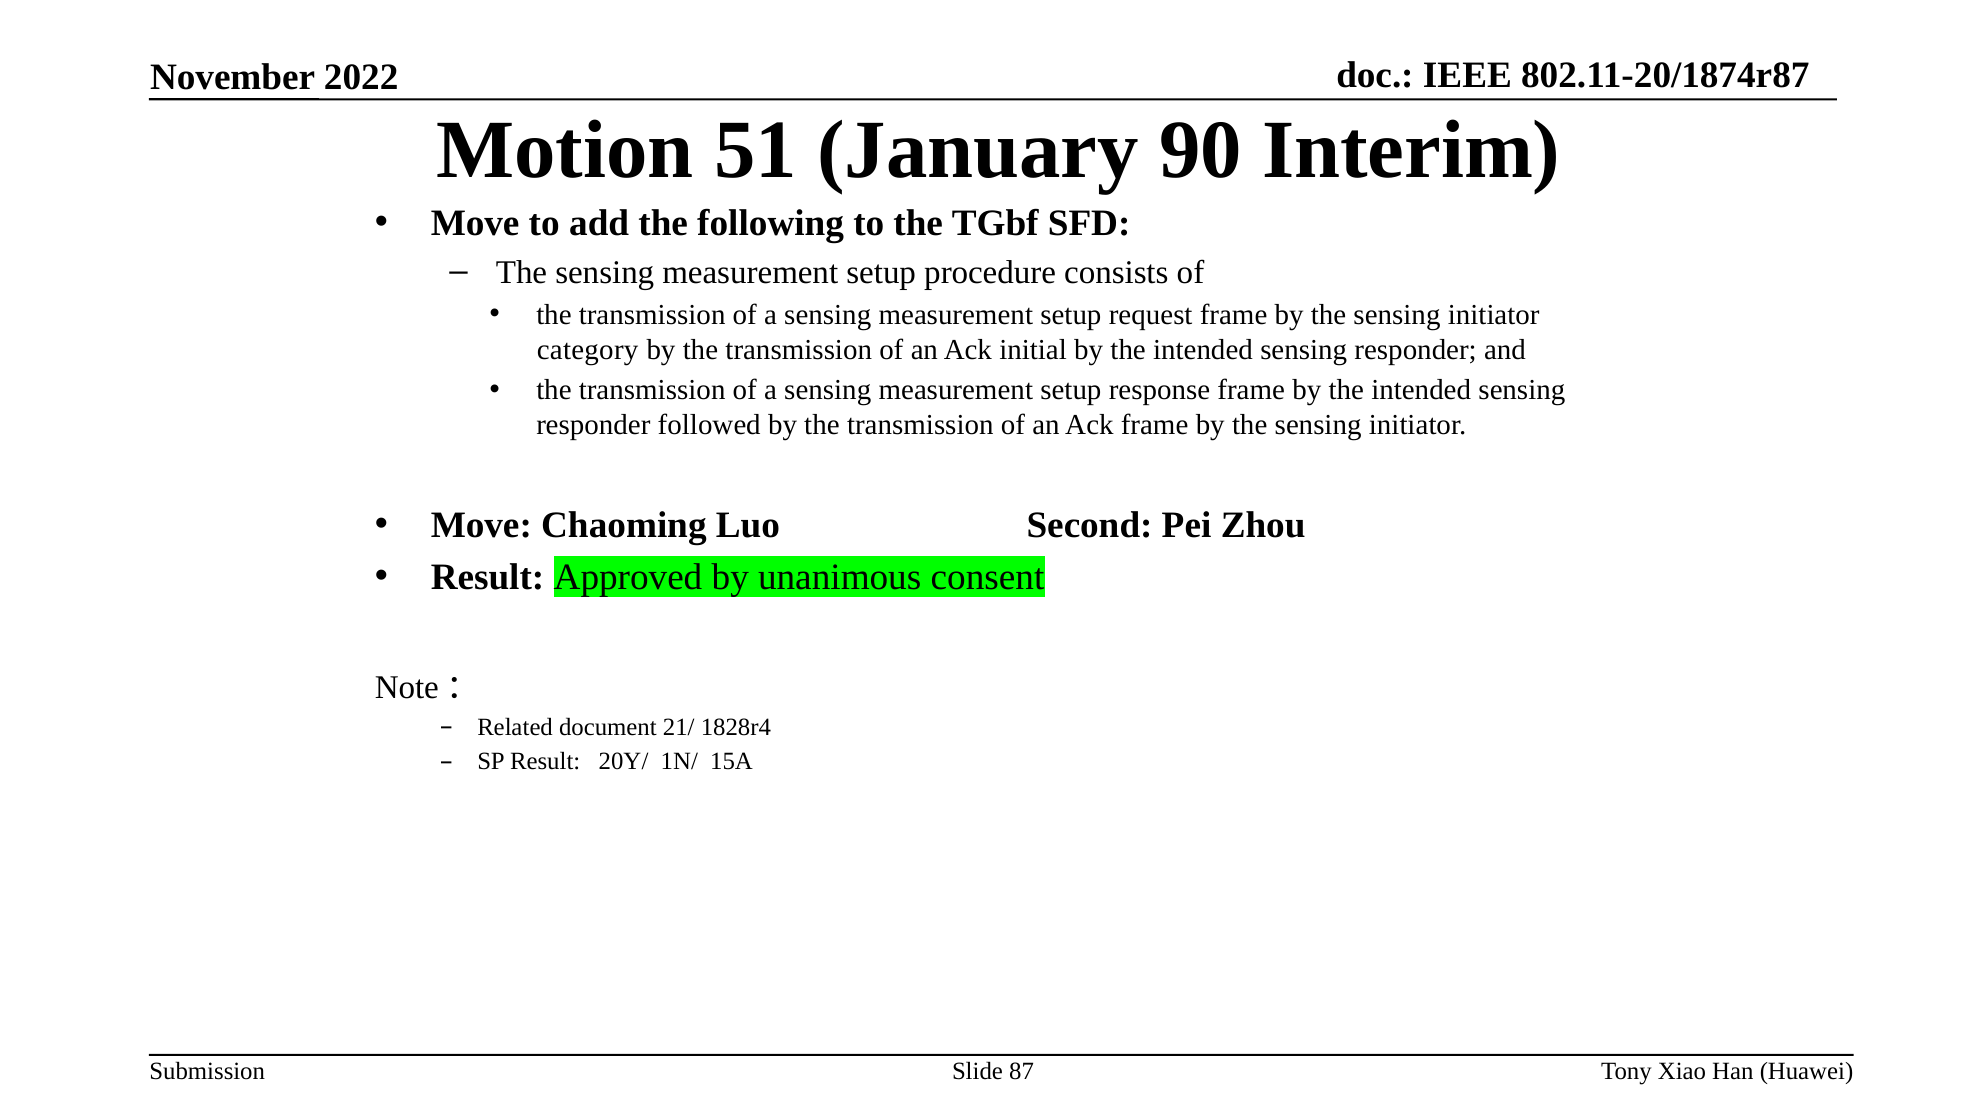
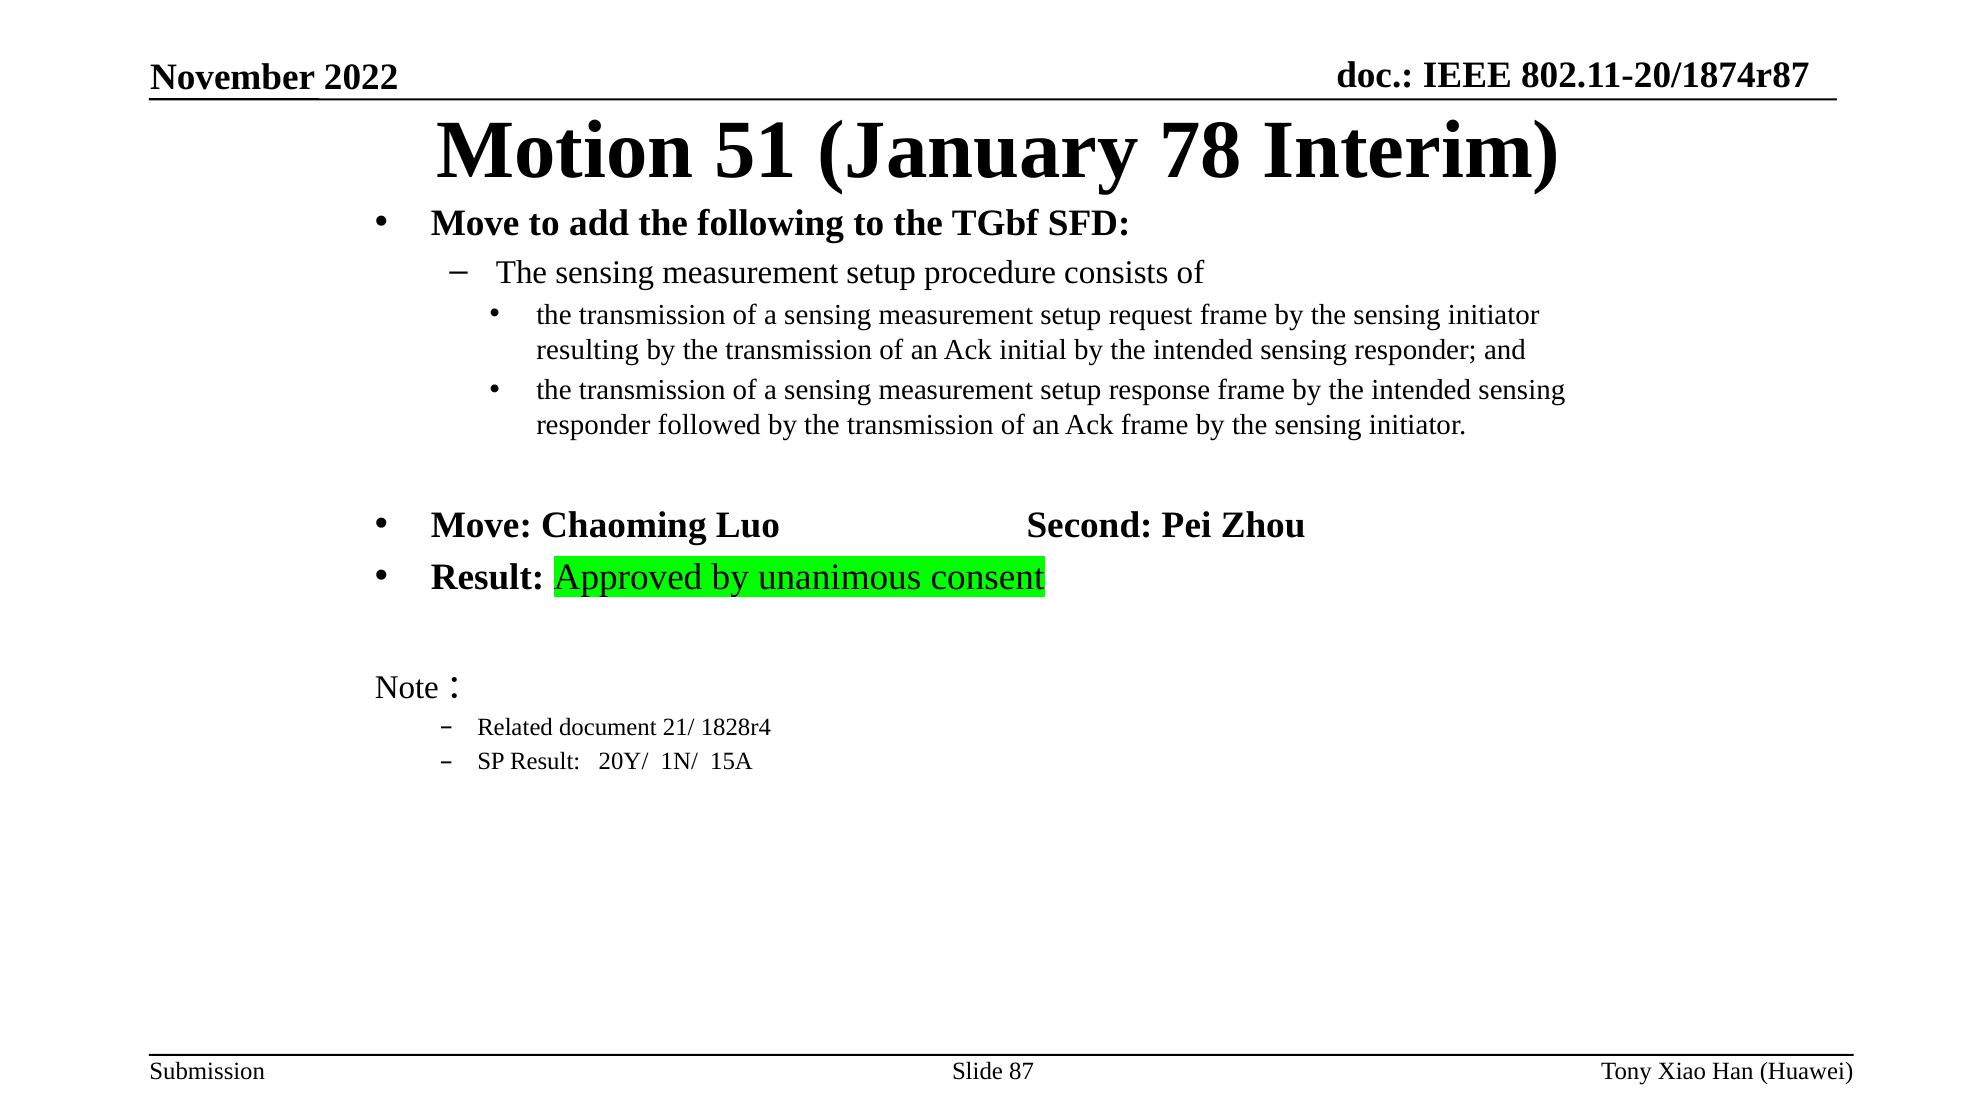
90: 90 -> 78 (1200, 150)
category: category -> resulting (588, 350)
